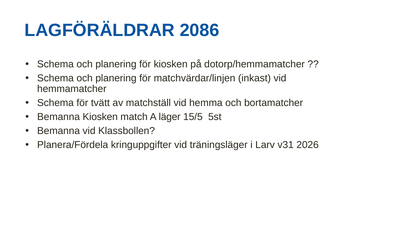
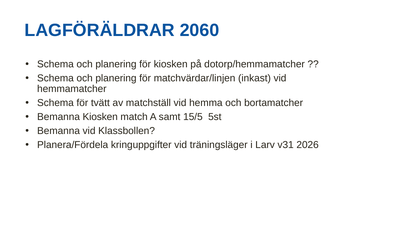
2086: 2086 -> 2060 (199, 30)
läger: läger -> samt (170, 117)
